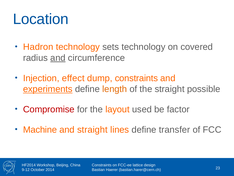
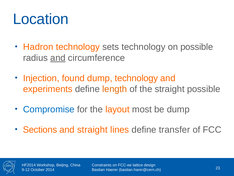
on covered: covered -> possible (197, 47)
effect: effect -> found (73, 78)
dump constraints: constraints -> technology (136, 78)
experiments underline: present -> none (48, 89)
Compromise colour: red -> blue (49, 109)
used: used -> most (142, 109)
be factor: factor -> dump (178, 109)
Machine: Machine -> Sections (40, 129)
